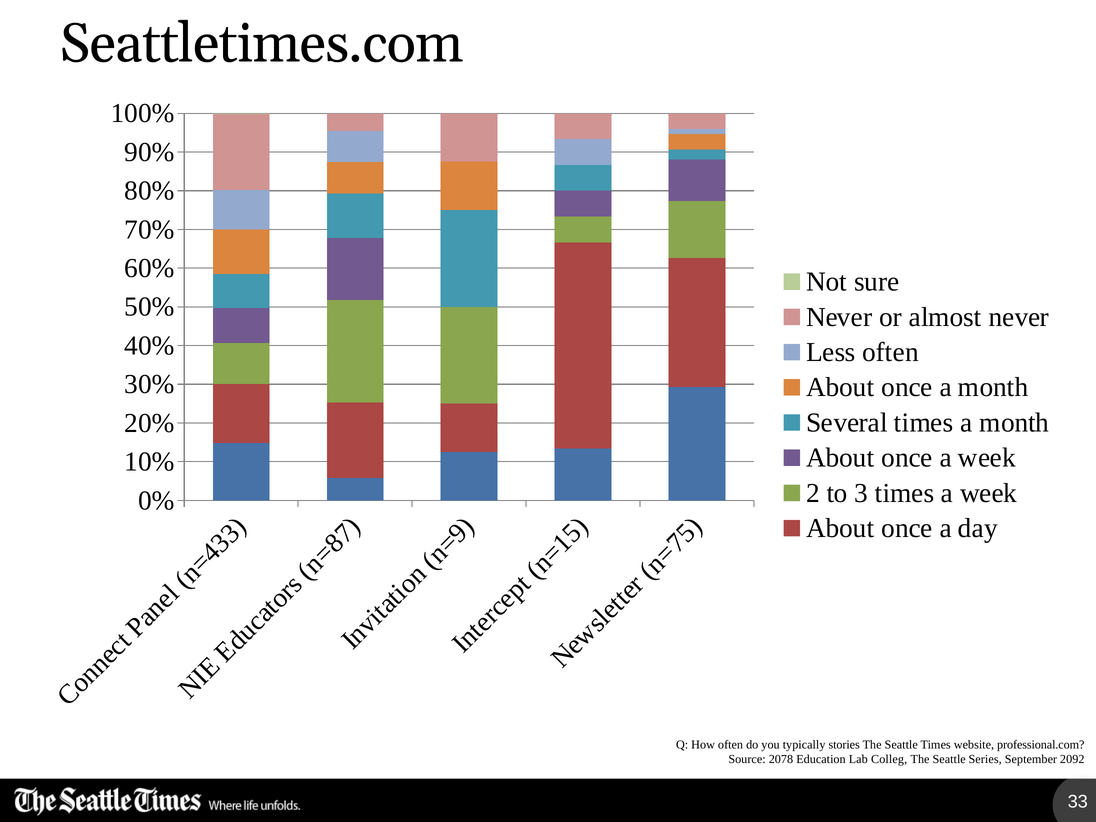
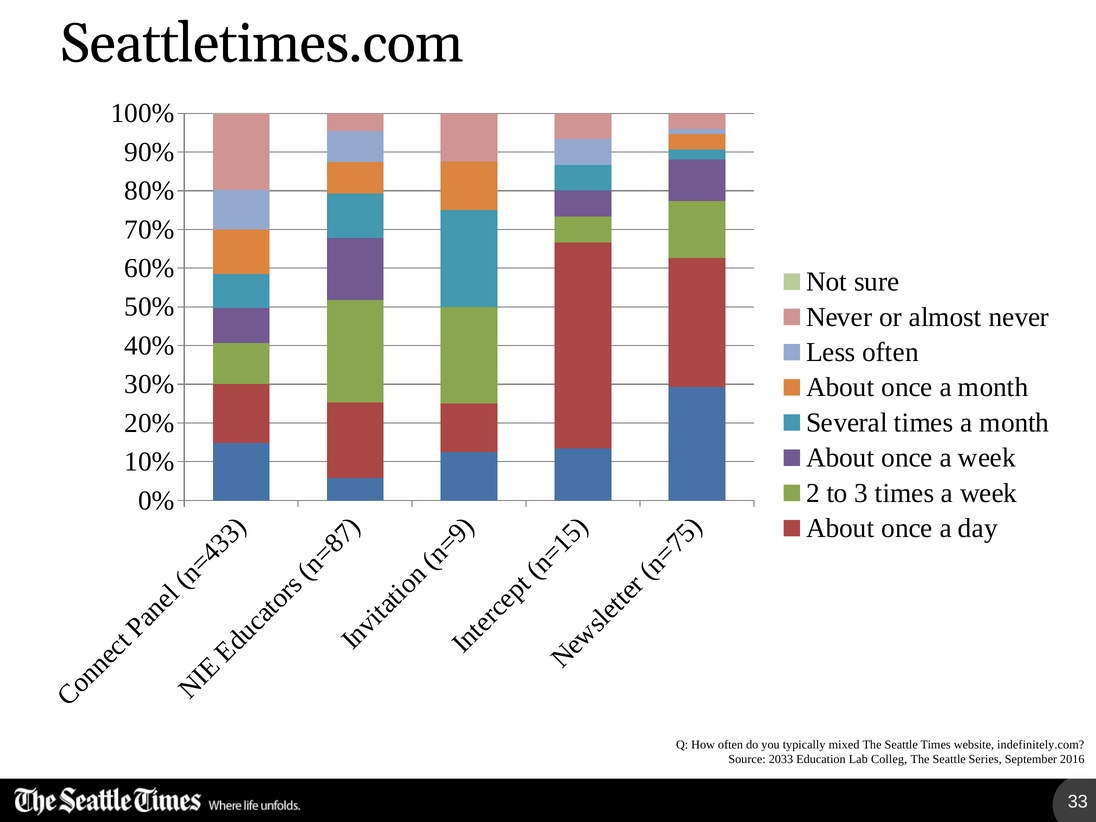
stories: stories -> mixed (844, 745)
professional.com: professional.com -> indefinitely.com (1041, 745)
2078: 2078 -> 2033 (781, 759)
2092: 2092 -> 2016 (1072, 759)
